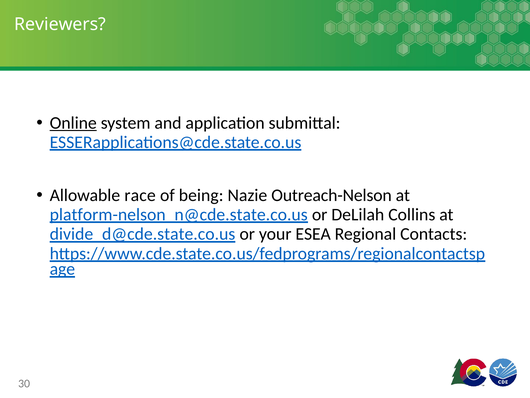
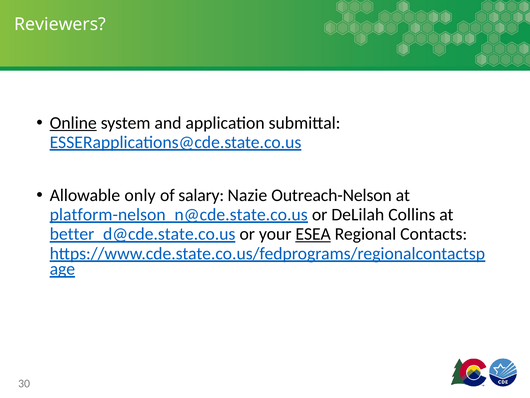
race: race -> only (140, 195)
being: being -> salary (201, 195)
divide_d@cde.state.co.us: divide_d@cde.state.co.us -> better_d@cde.state.co.us (143, 234)
ESEA underline: none -> present (313, 234)
